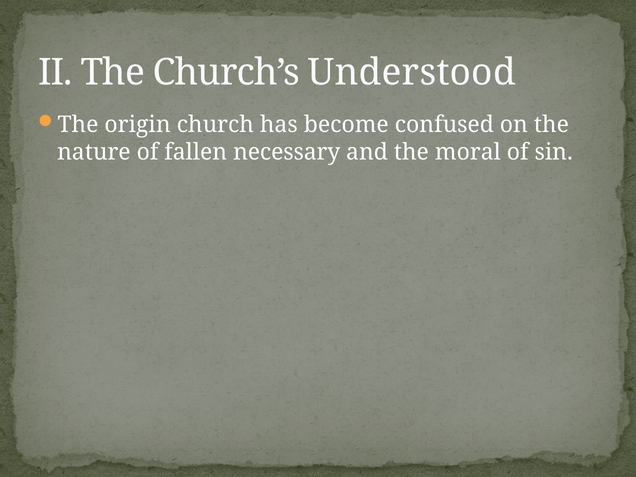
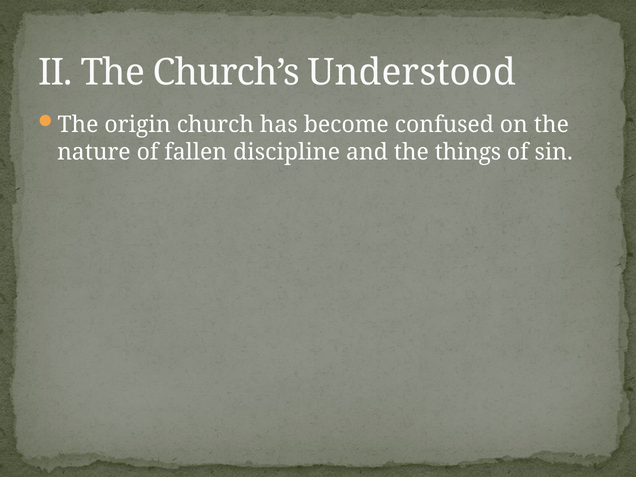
necessary: necessary -> discipline (287, 152)
moral: moral -> things (468, 152)
